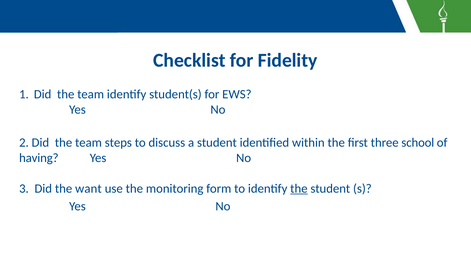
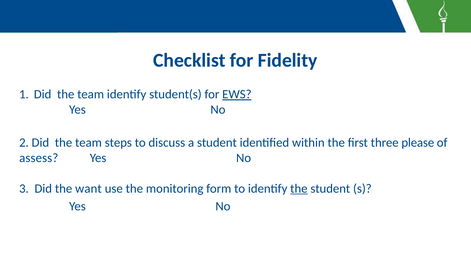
EWS underline: none -> present (237, 94)
school: school -> please (418, 143)
having: having -> assess (39, 158)
